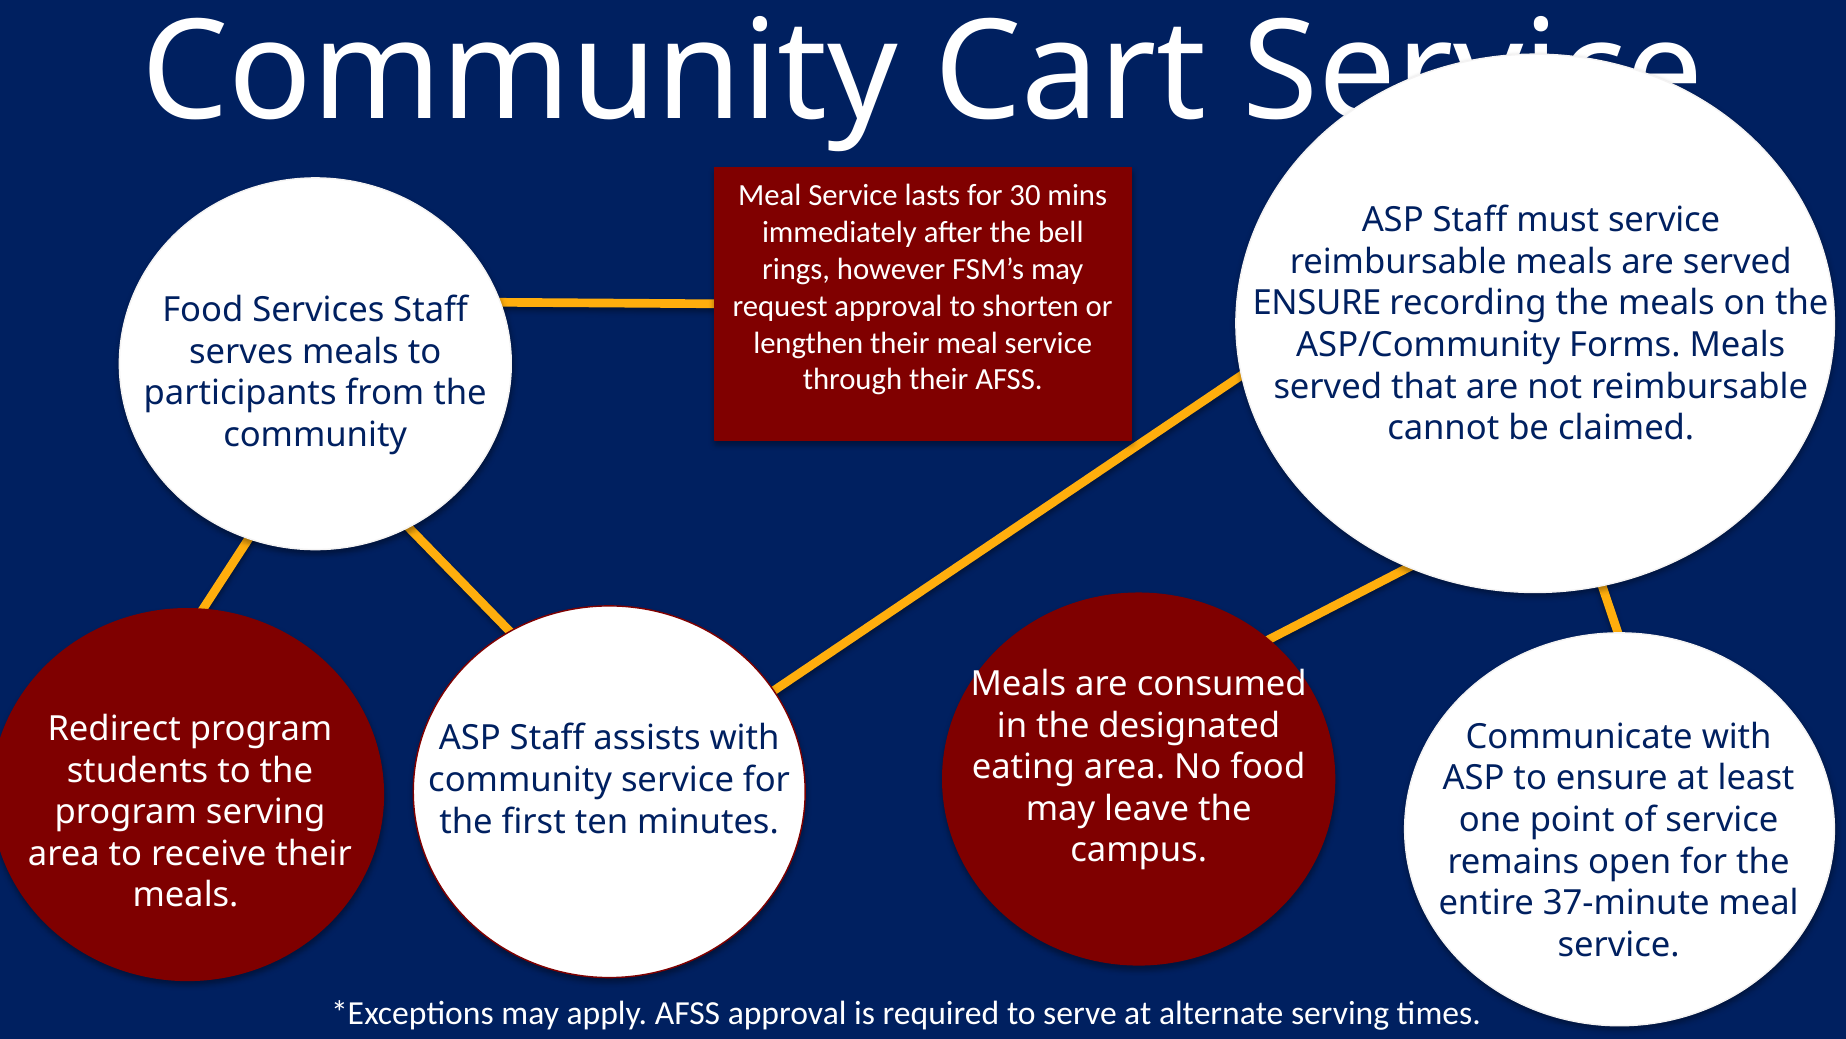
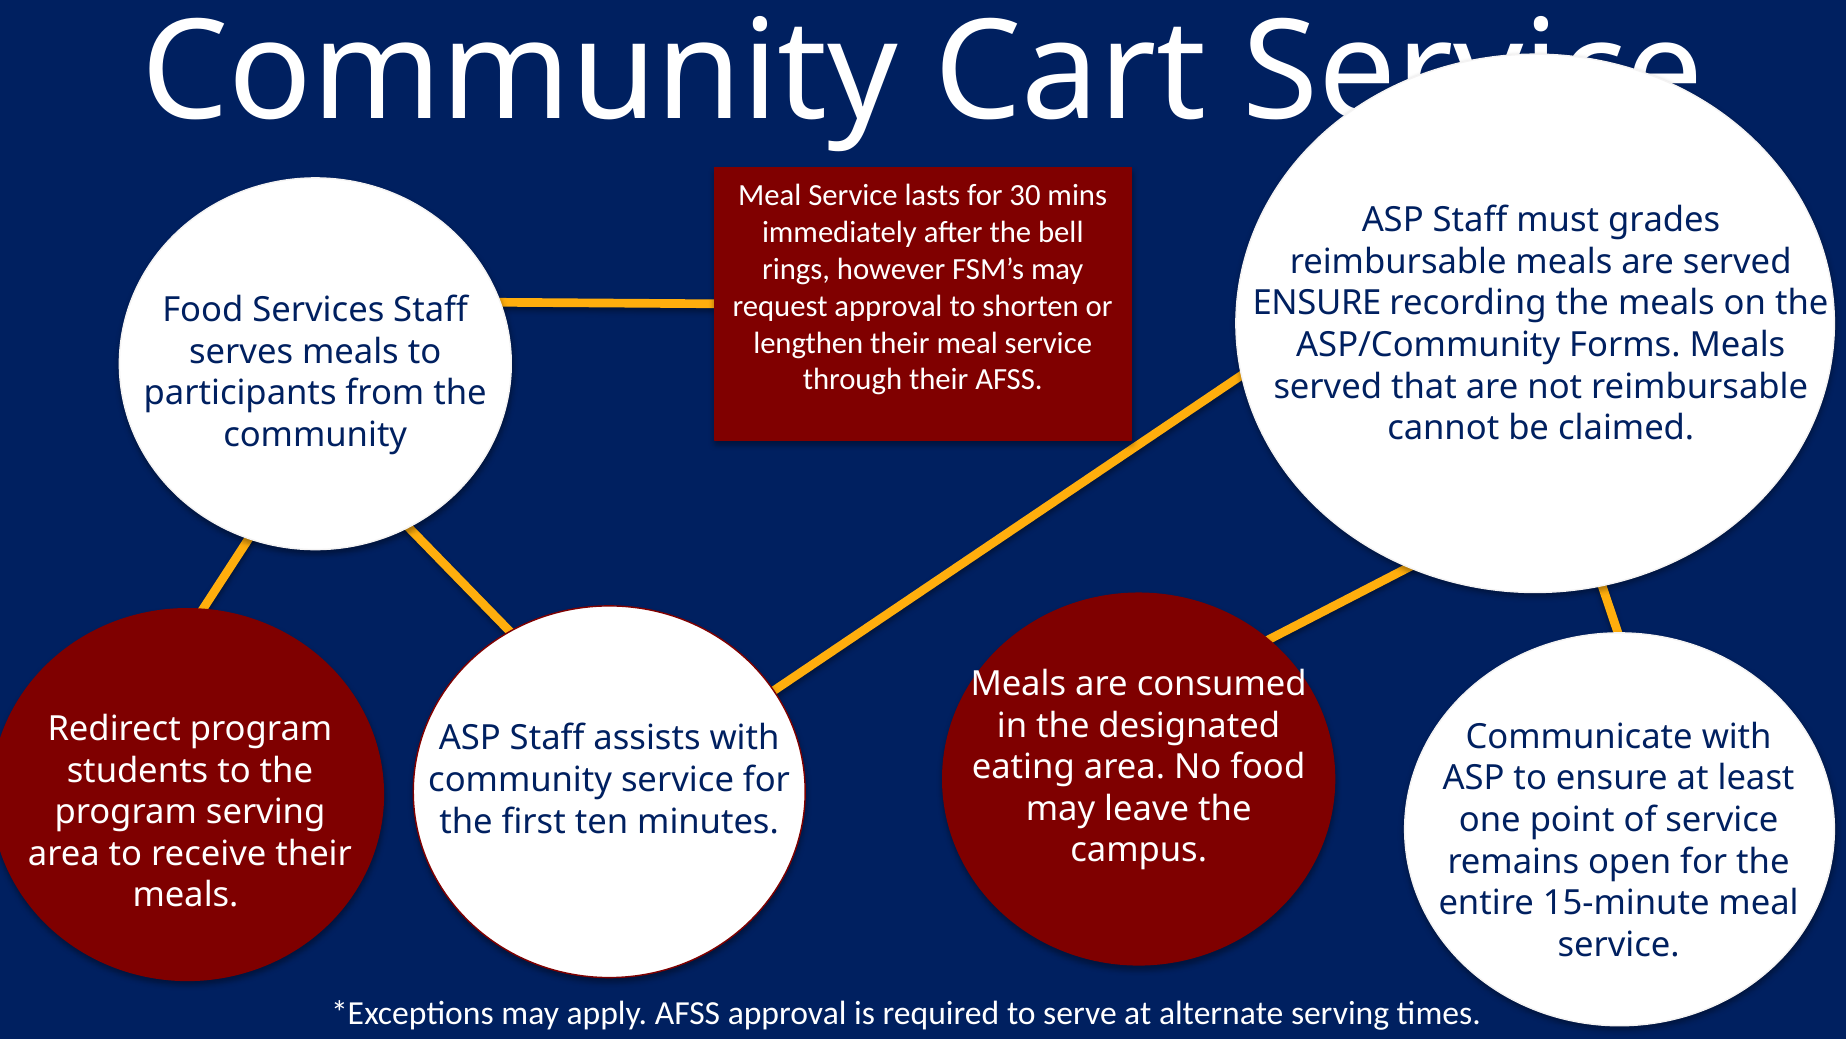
must service: service -> grades (1664, 220)
37-minute: 37-minute -> 15-minute (1626, 903)
